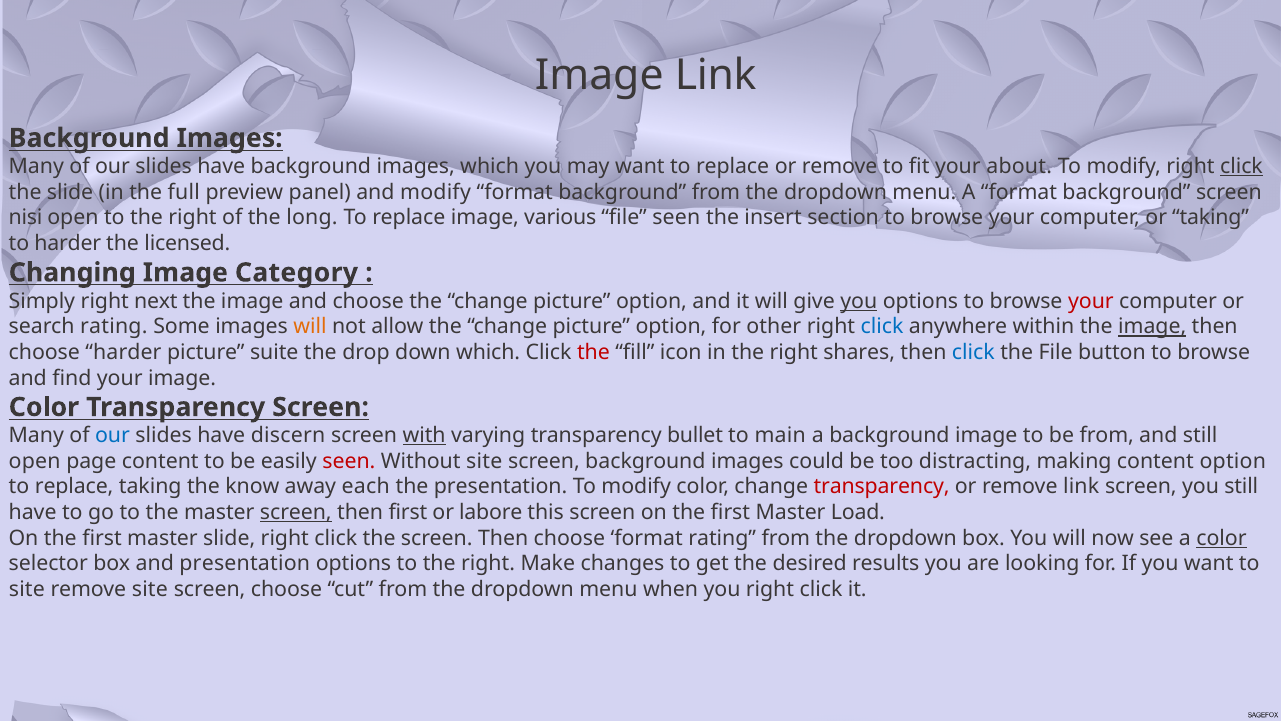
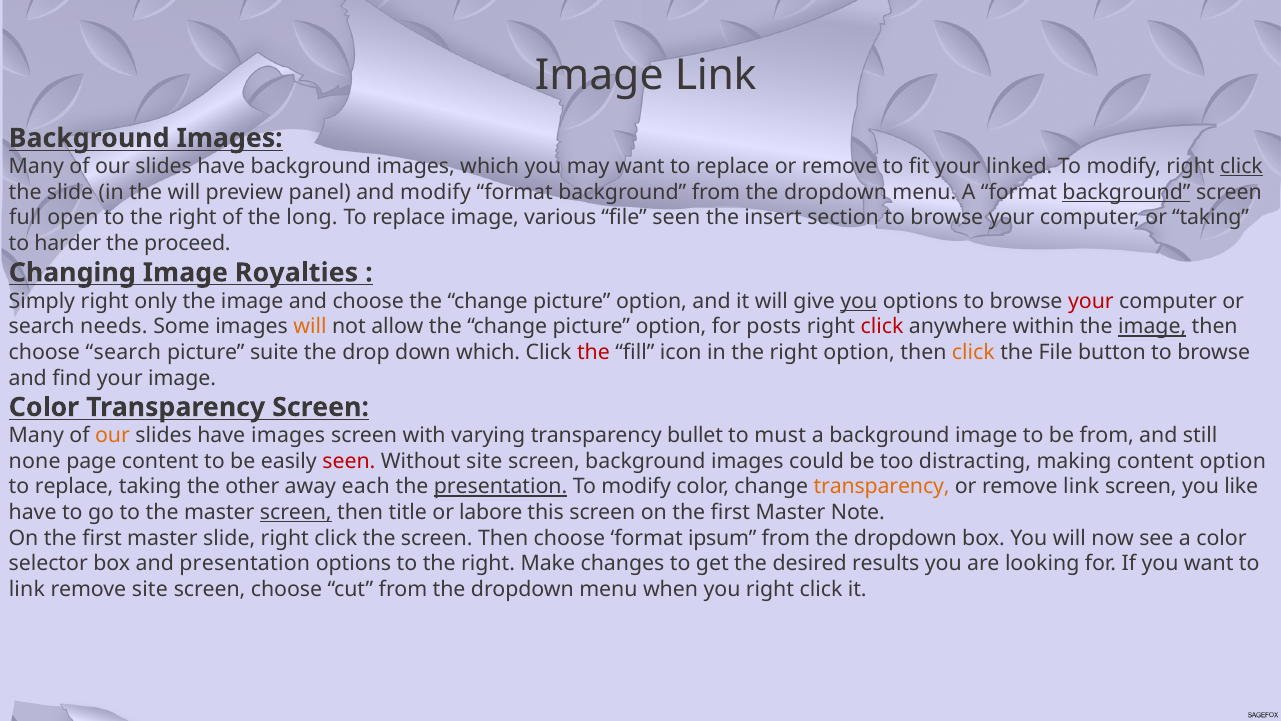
about: about -> linked (1019, 166)
the full: full -> will (184, 192)
background underline: none -> present (1127, 192)
nisi: nisi -> full (25, 218)
licensed: licensed -> proceed (187, 243)
Category: Category -> Royalties (297, 272)
next: next -> only (156, 301)
search rating: rating -> needs (114, 327)
other: other -> posts (774, 327)
click colour: blue -> red (882, 327)
choose harder: harder -> search (123, 352)
right shares: shares -> option (859, 352)
click colour: blue -> orange (973, 352)
our colour: blue -> orange (112, 435)
have discern: discern -> images (288, 435)
with underline: present -> none (424, 435)
main: main -> must (780, 435)
open: open -> none (35, 461)
know: know -> other (252, 487)
presentation underline: none -> present (501, 487)
transparency colour: red -> orange (882, 487)
you still: still -> like (1241, 487)
then first: first -> title (408, 512)
Load: Load -> Note (858, 512)
format rating: rating -> ipsum (722, 538)
color underline: present -> none (1222, 538)
site: site -> link (27, 589)
